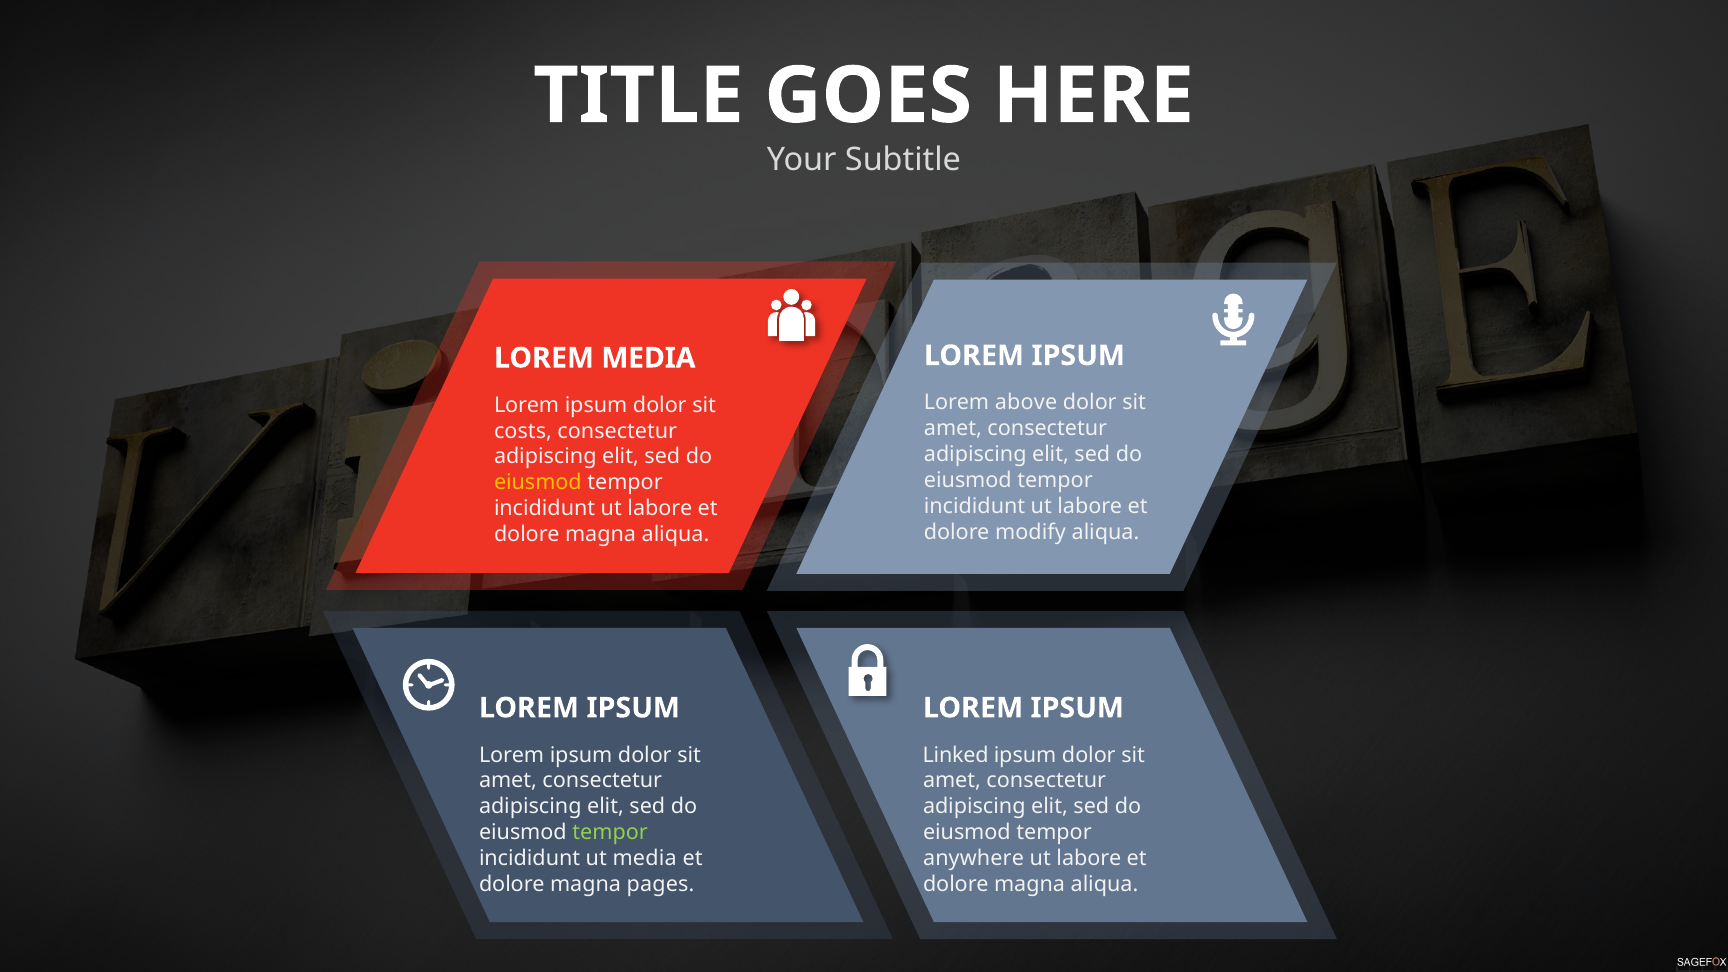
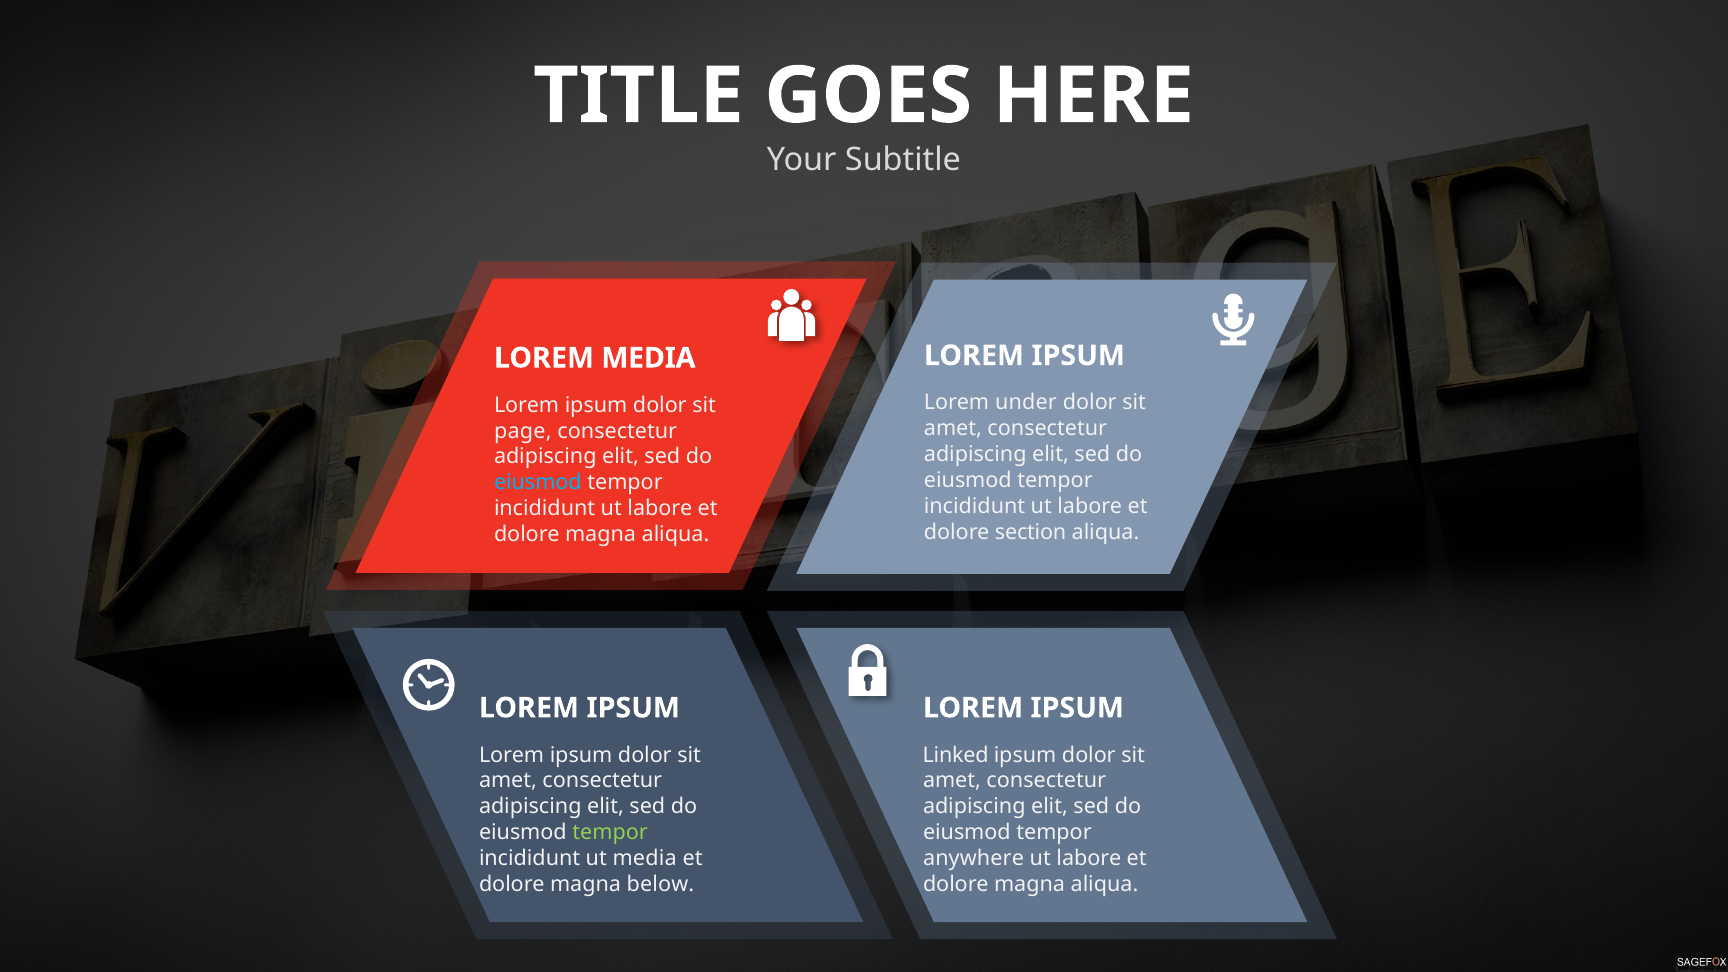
above: above -> under (1026, 403)
costs: costs -> page (523, 431)
eiusmod colour: yellow -> light blue (538, 483)
modify: modify -> section (1031, 532)
pages: pages -> below (661, 885)
